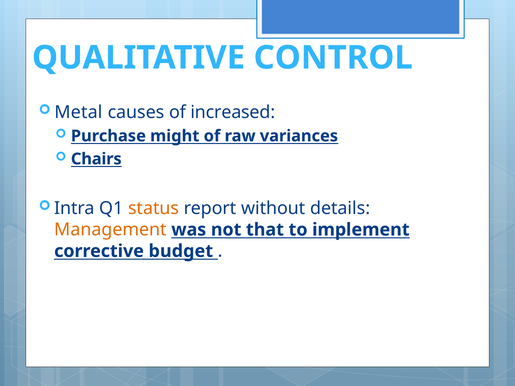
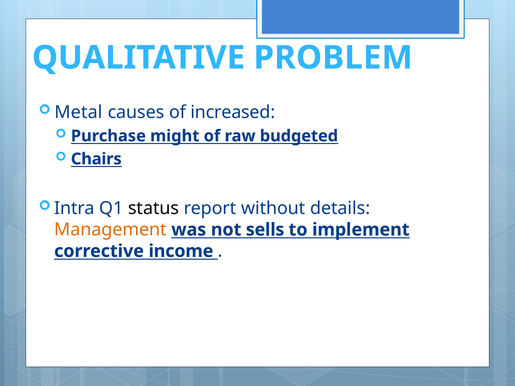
CONTROL: CONTROL -> PROBLEM (333, 58)
variances: variances -> budgeted (299, 136)
status colour: orange -> black (154, 208)
that: that -> sells (265, 230)
budget: budget -> income (181, 251)
